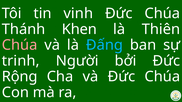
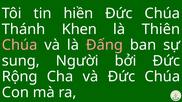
vinh: vinh -> hiền (78, 13)
Đấng colour: light blue -> pink (104, 45)
trinh: trinh -> sung (21, 61)
